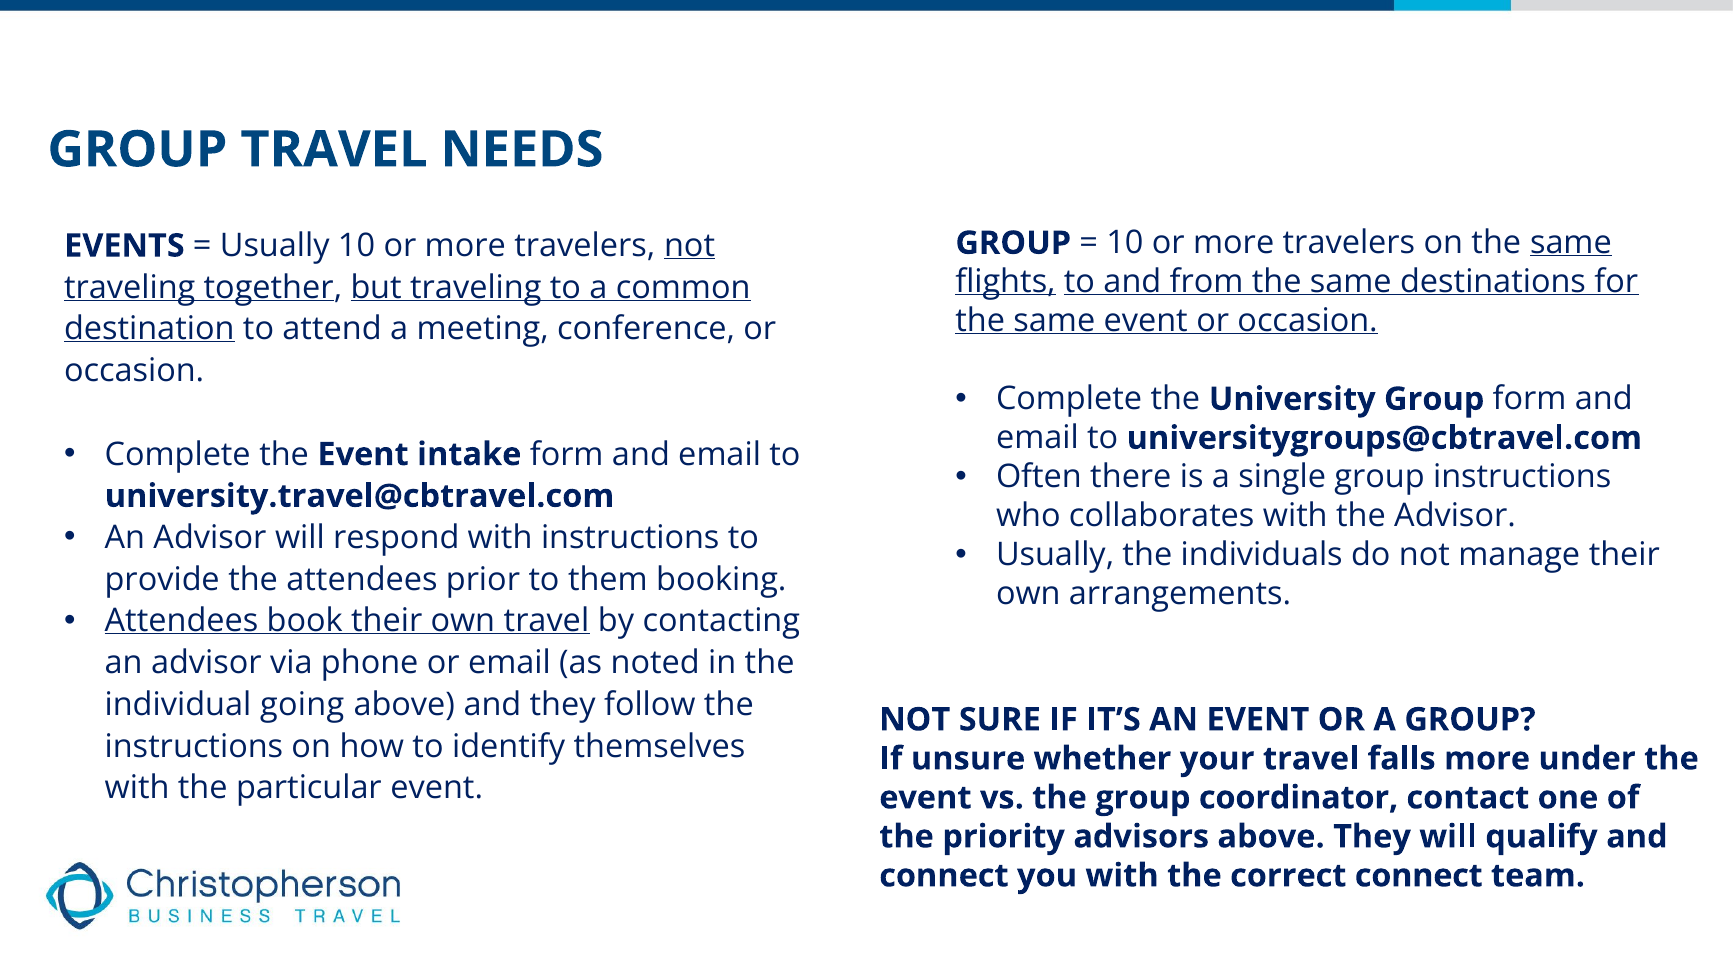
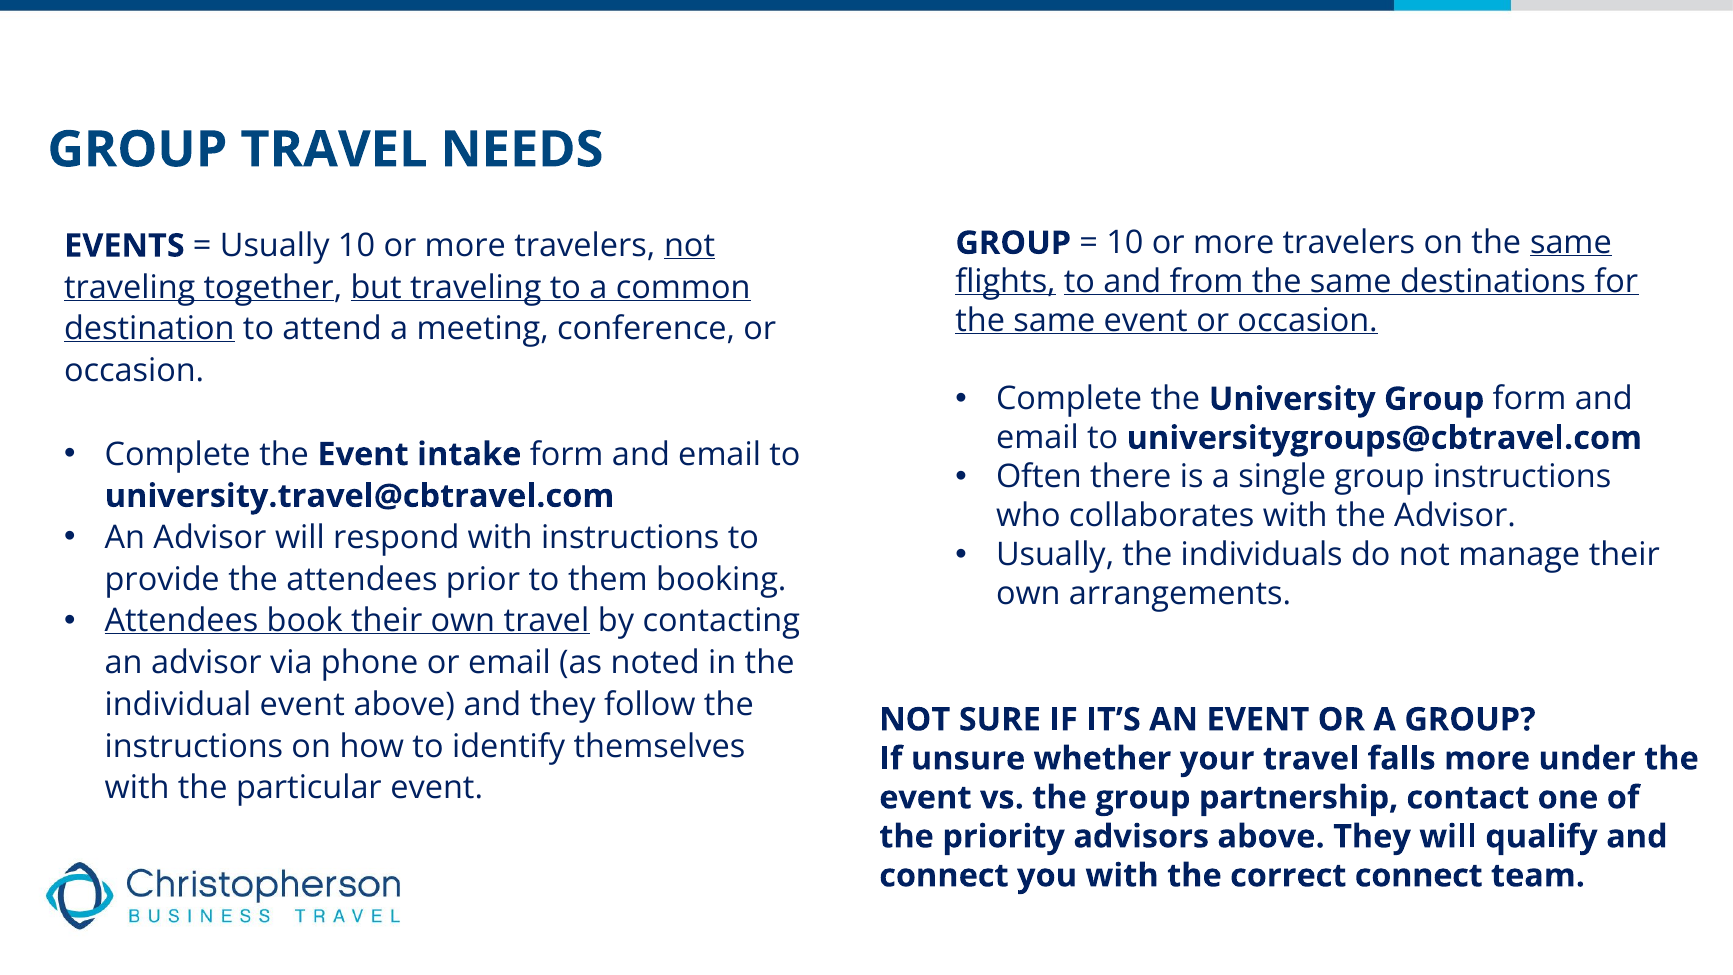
individual going: going -> event (302, 704)
coordinator: coordinator -> partnership (1299, 798)
